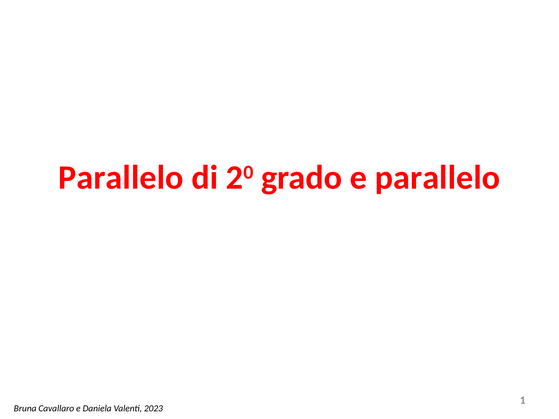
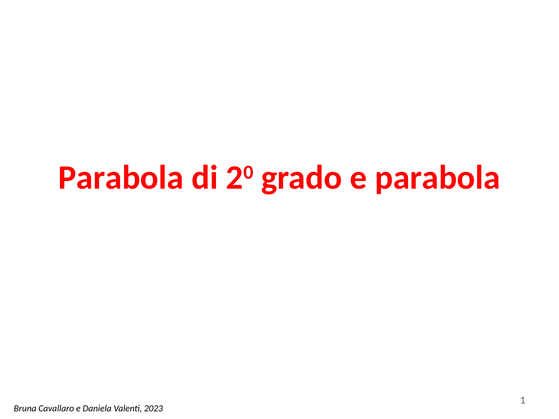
Parallelo: Parallelo -> Parabola (121, 178)
e parallelo: parallelo -> parabola (438, 178)
